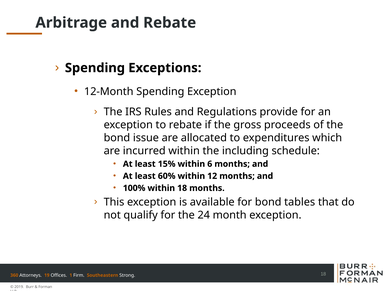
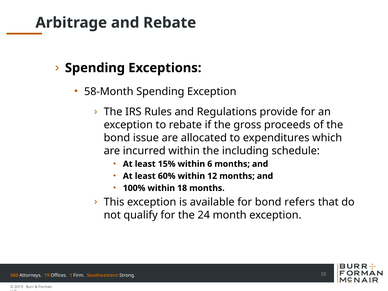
12-Month: 12-Month -> 58-Month (109, 91)
tables: tables -> refers (300, 202)
